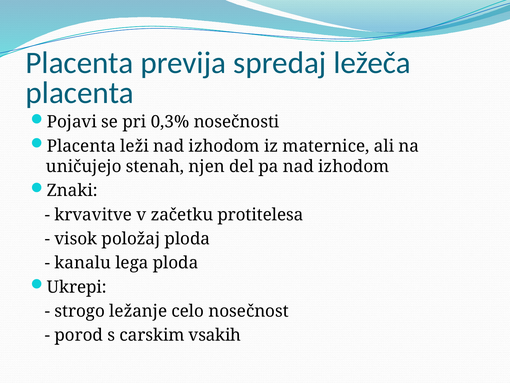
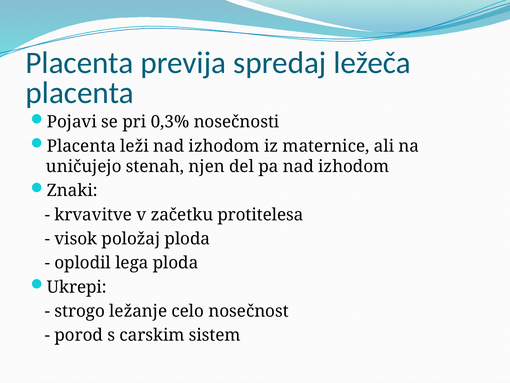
kanalu: kanalu -> oplodil (83, 263)
vsakih: vsakih -> sistem (215, 335)
